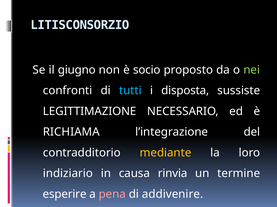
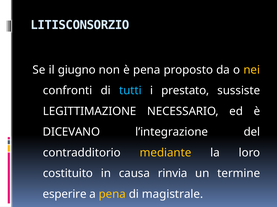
è socio: socio -> pena (147, 70)
nei colour: light green -> yellow (252, 70)
disposta: disposta -> prestato (185, 91)
RICHIAMA: RICHIAMA -> DICEVANO (71, 132)
indiziario: indiziario -> costituito (68, 174)
pena colour: pink -> yellow (112, 195)
addivenire: addivenire -> magistrale (173, 195)
